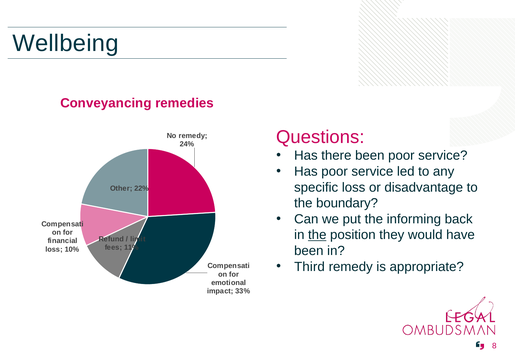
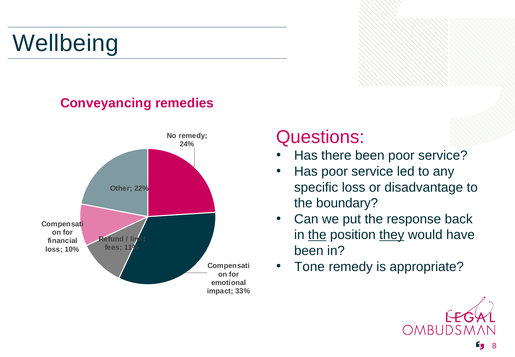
informing: informing -> response (414, 219)
they underline: none -> present (392, 235)
Third: Third -> Tone (310, 266)
